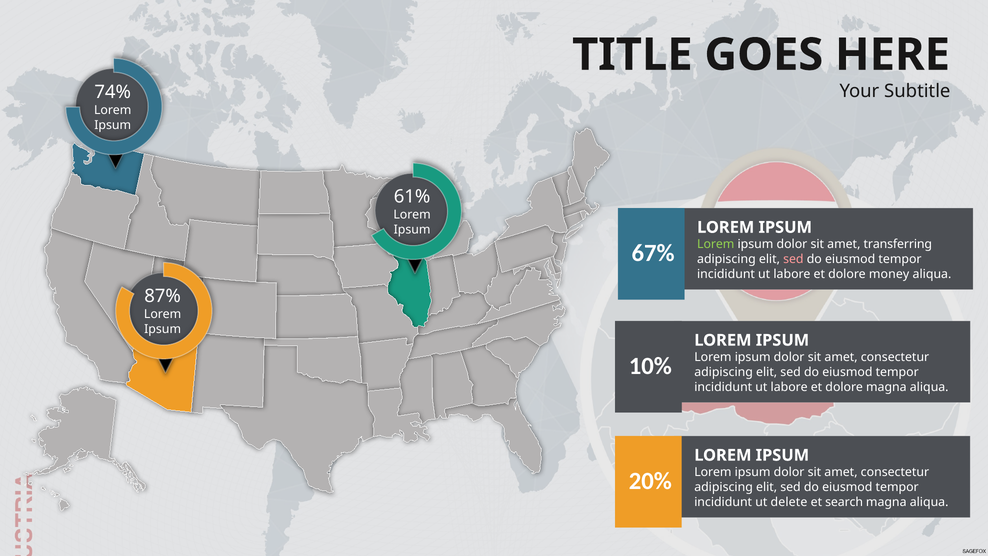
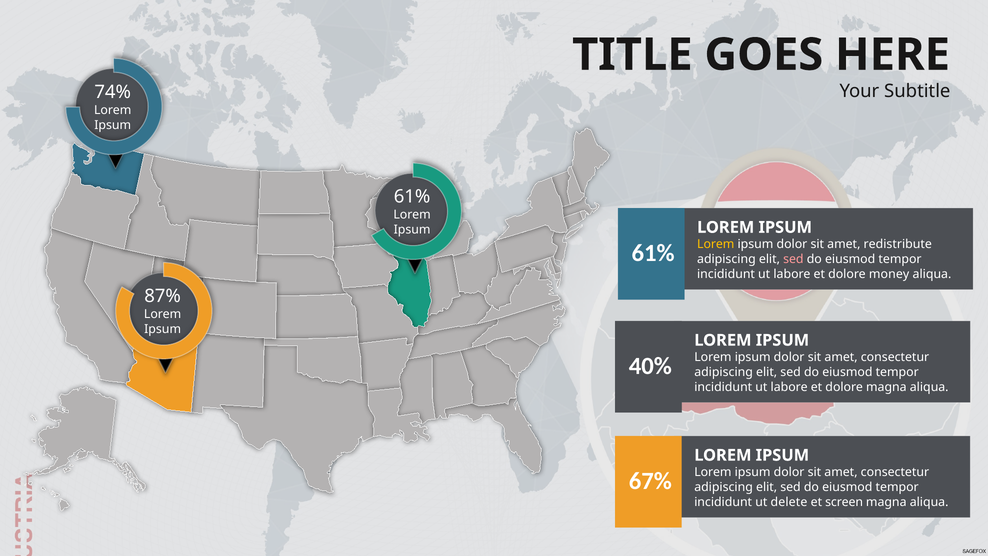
Lorem colour: light green -> yellow (716, 244)
transferring: transferring -> redistribute (898, 244)
67%: 67% -> 61% (653, 253)
10%: 10% -> 40% (650, 366)
20%: 20% -> 67% (650, 481)
search: search -> screen (844, 502)
